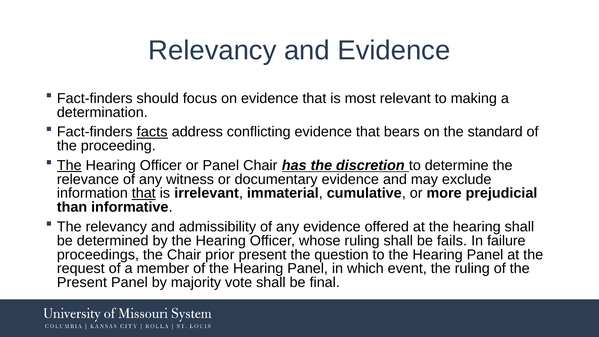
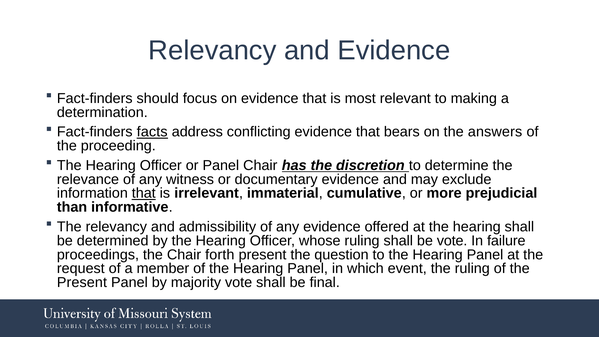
standard: standard -> answers (495, 132)
The underline: present -> none (69, 165)
be fails: fails -> vote (452, 241)
prior: prior -> forth (220, 255)
